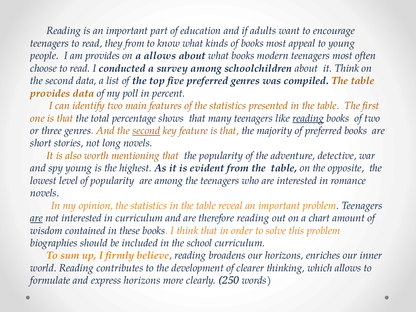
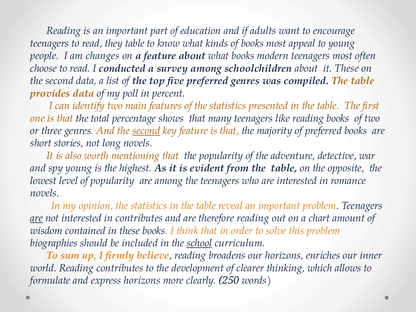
they from: from -> table (135, 43)
am provides: provides -> changes (103, 56)
a allows: allows -> feature (160, 56)
it Think: Think -> These (347, 68)
reading underline: present -> none (308, 118)
in curriculum: curriculum -> contributes (139, 218)
school underline: none -> present (199, 243)
